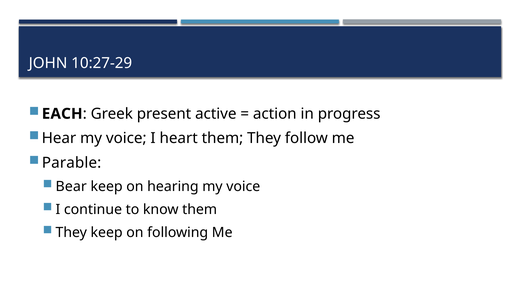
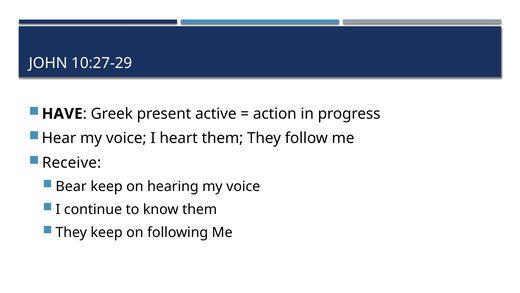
EACH: EACH -> HAVE (62, 114)
Parable: Parable -> Receive (72, 163)
